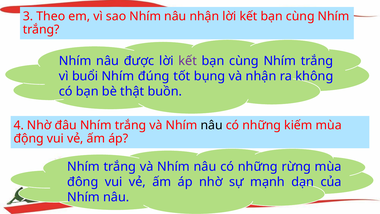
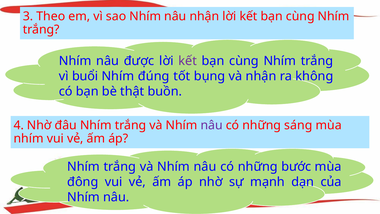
nâu colour: black -> purple (212, 125)
kiếm: kiếm -> sáng (298, 125)
động: động -> nhím (29, 139)
rừng: rừng -> bước (296, 167)
